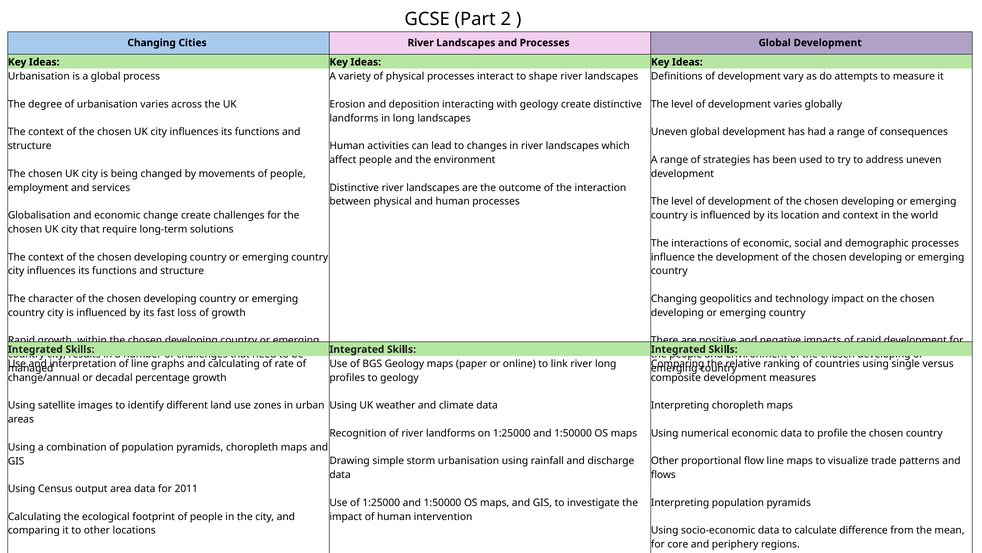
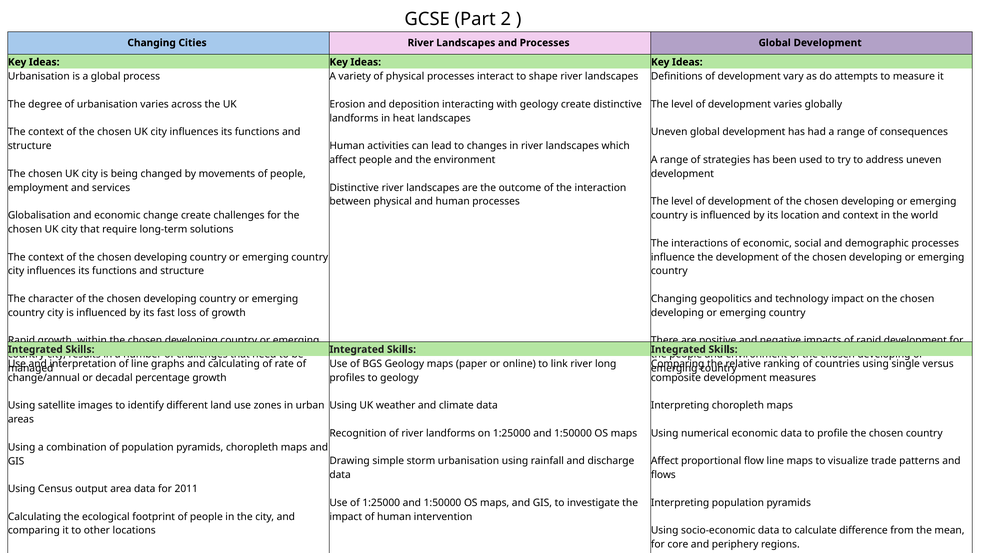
in long: long -> heat (404, 118)
Other: Other -> Affect (665, 461)
